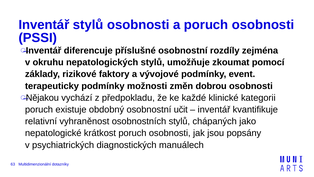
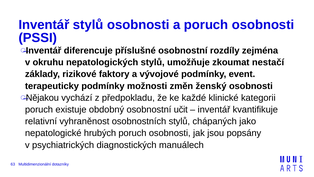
pomocí: pomocí -> nestačí (268, 62)
dobrou: dobrou -> ženský (211, 86)
krátkost: krátkost -> hrubých (100, 133)
